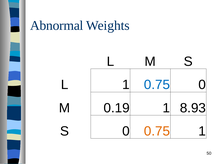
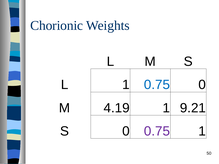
Abnormal: Abnormal -> Chorionic (57, 26)
0.19: 0.19 -> 4.19 (117, 108)
8.93: 8.93 -> 9.21 (193, 108)
0.75 colour: orange -> purple (157, 131)
